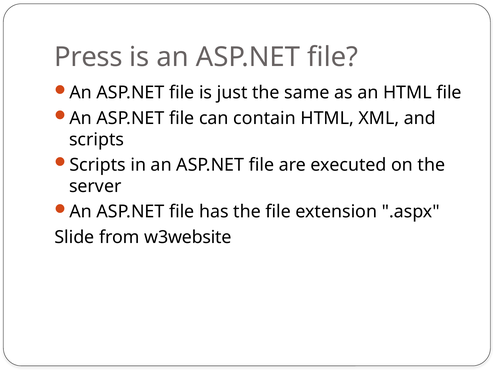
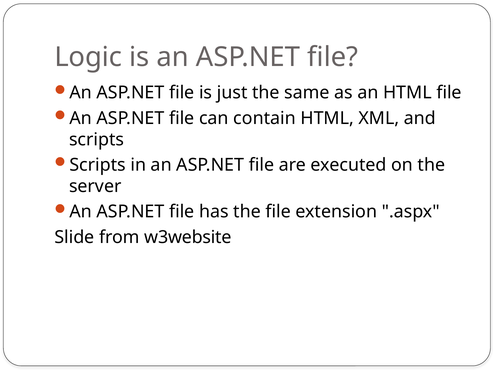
Press: Press -> Logic (88, 57)
